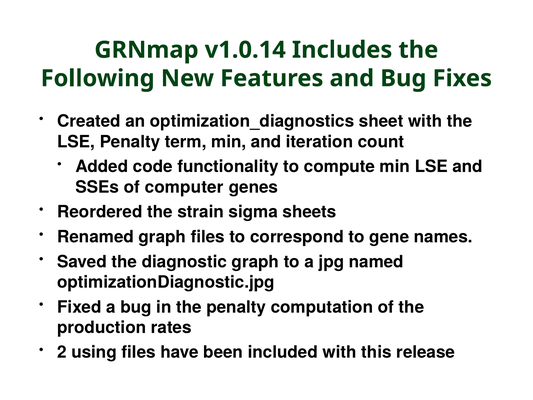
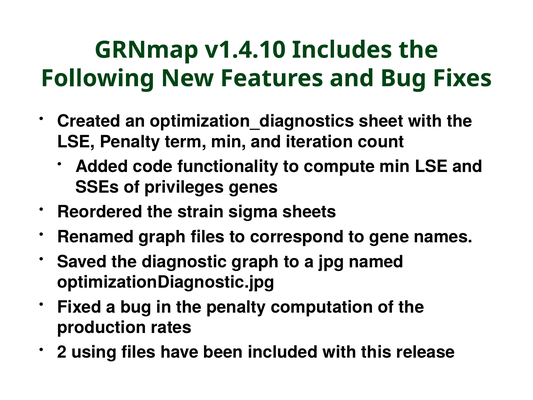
v1.0.14: v1.0.14 -> v1.4.10 (245, 50)
computer: computer -> privileges (184, 187)
